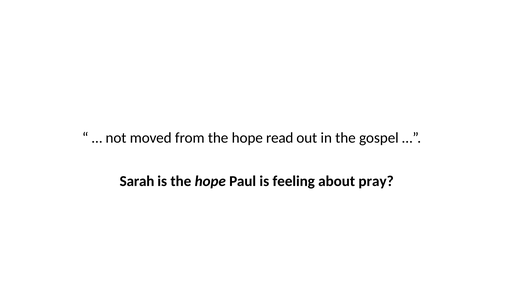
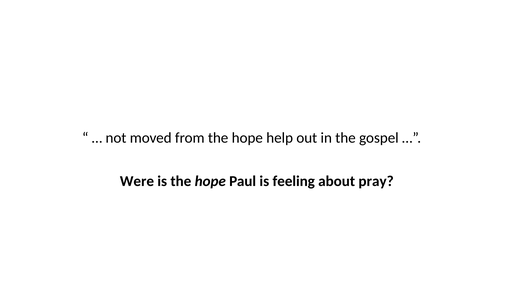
read: read -> help (280, 138)
Sarah: Sarah -> Were (137, 181)
